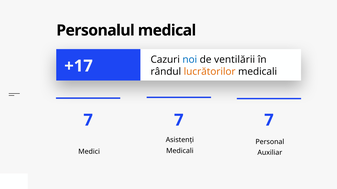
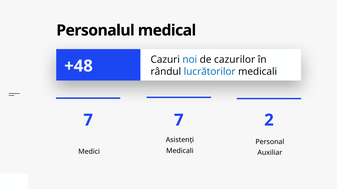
ventilării: ventilării -> cazurilor (235, 60)
+17: +17 -> +48 (79, 66)
lucrătorilor colour: orange -> blue (210, 72)
7 7 7: 7 -> 2 (269, 120)
